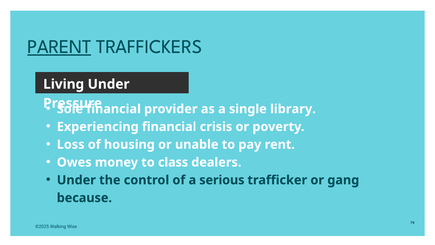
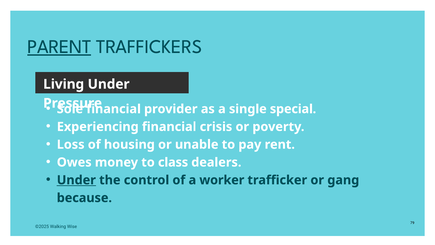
library: library -> special (293, 109)
Under underline: none -> present (76, 180)
serious: serious -> worker (222, 180)
